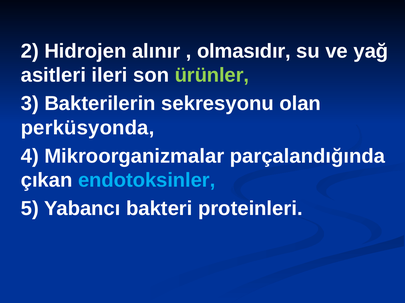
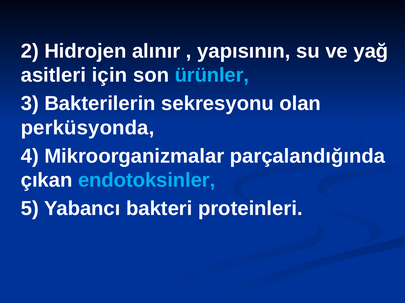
olmasıdır: olmasıdır -> yapısının (244, 51)
ileri: ileri -> için (109, 75)
ürünler colour: light green -> light blue (212, 75)
